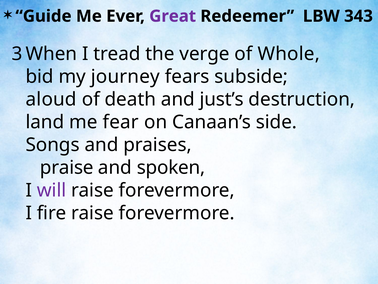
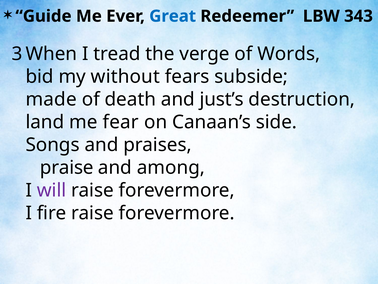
Great colour: purple -> blue (173, 16)
Whole: Whole -> Words (289, 54)
journey: journey -> without (125, 77)
aloud: aloud -> made (51, 99)
spoken: spoken -> among (171, 167)
